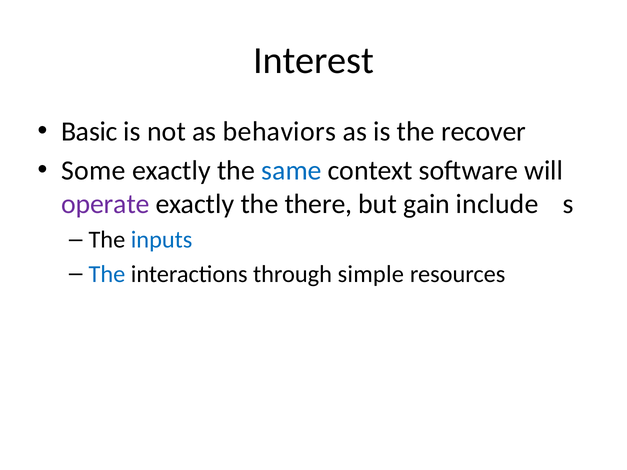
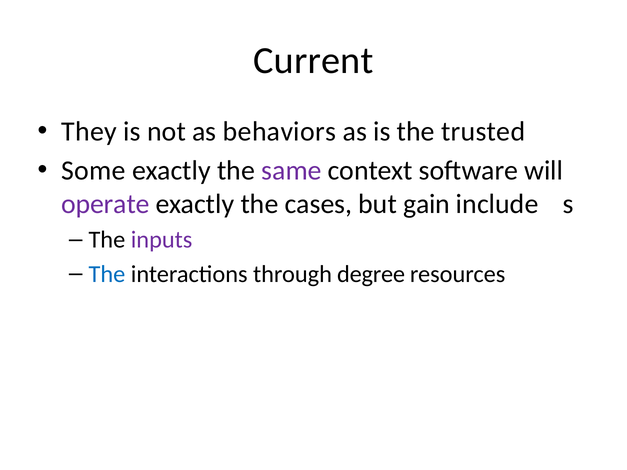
Interest: Interest -> Current (313, 61)
Basic: Basic -> They (89, 132)
recover: recover -> trusted (483, 132)
same colour: blue -> purple (291, 171)
there: there -> cases (318, 204)
inputs colour: blue -> purple (162, 240)
simple: simple -> degree (371, 274)
